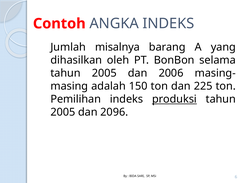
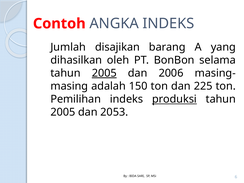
misalnya: misalnya -> disajikan (117, 47)
2005 underline: none -> present (104, 73)
2096: 2096 -> 2053 (114, 112)
